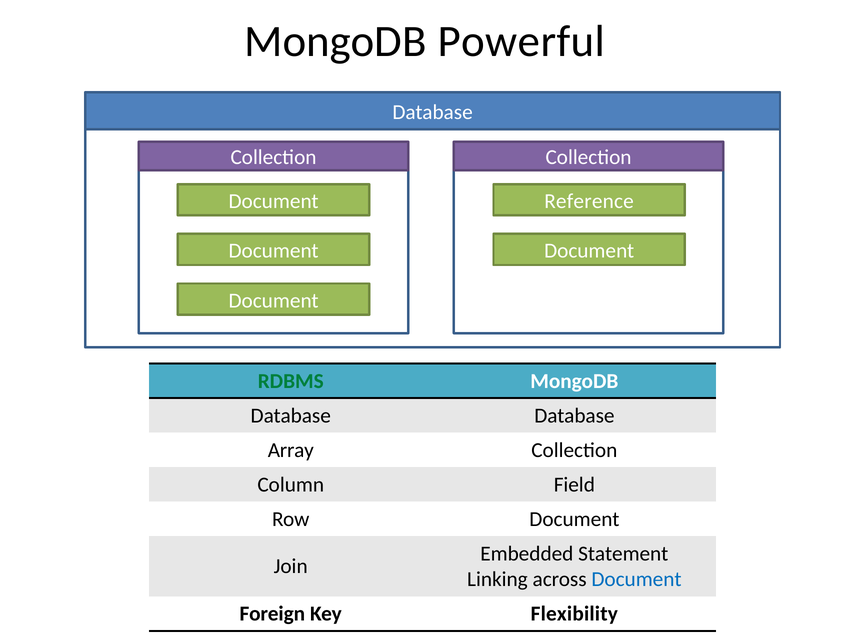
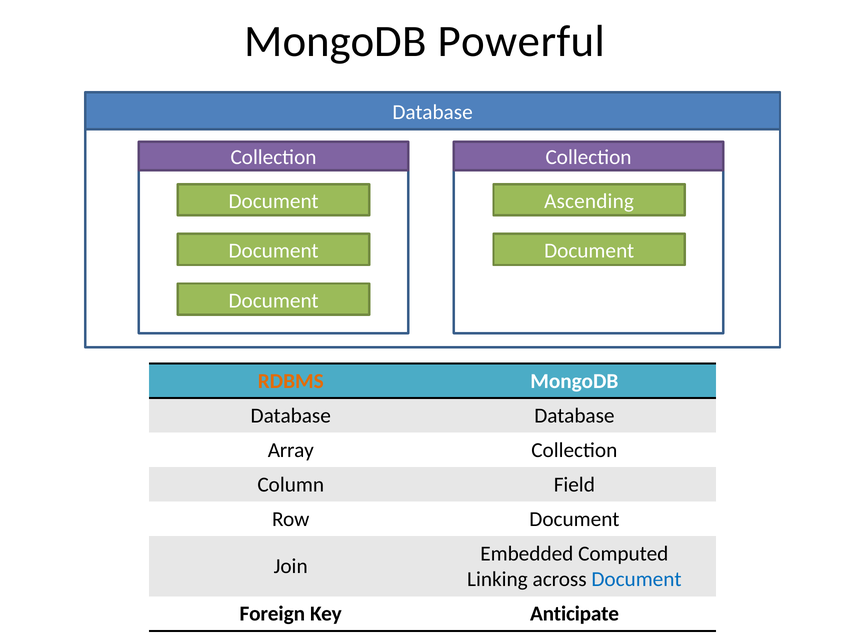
Reference: Reference -> Ascending (589, 201)
RDBMS colour: green -> orange (291, 381)
Statement: Statement -> Computed (623, 554)
Flexibility: Flexibility -> Anticipate (575, 614)
